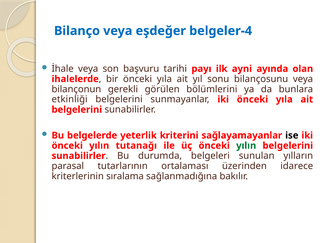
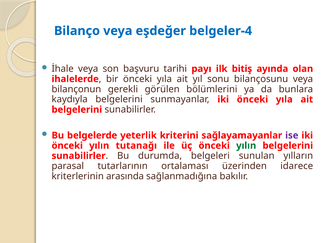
ayni: ayni -> bitiş (242, 69)
etkinliği: etkinliği -> kaydıyla (70, 99)
ise colour: black -> purple (292, 135)
sıralama: sıralama -> arasında (125, 176)
